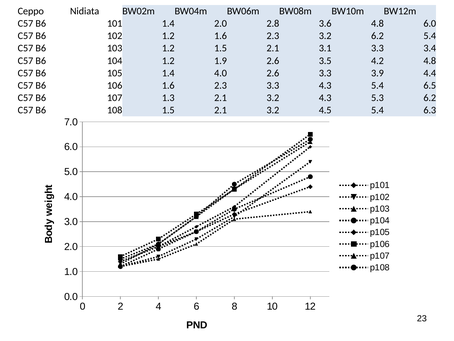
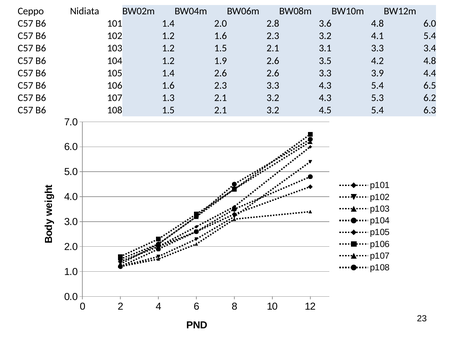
3.2 6.2: 6.2 -> 4.1 (377, 36)
1.4 4.0: 4.0 -> 2.6 (221, 73)
